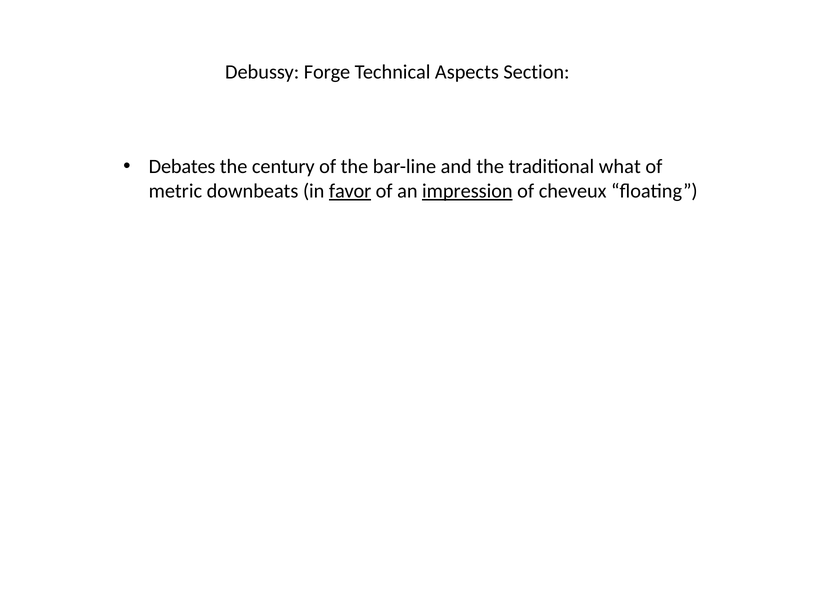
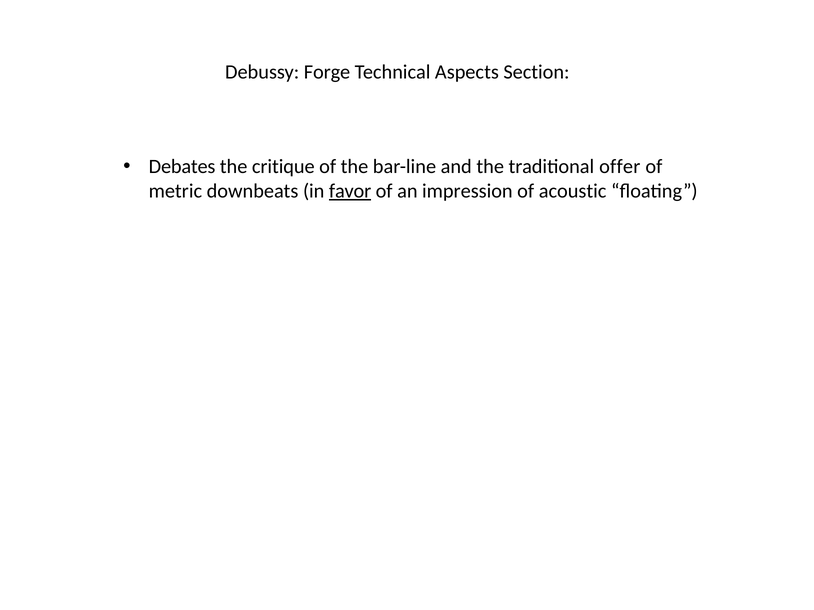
century: century -> critique (283, 167)
what: what -> offer (620, 167)
impression underline: present -> none (467, 191)
cheveux: cheveux -> acoustic (573, 191)
